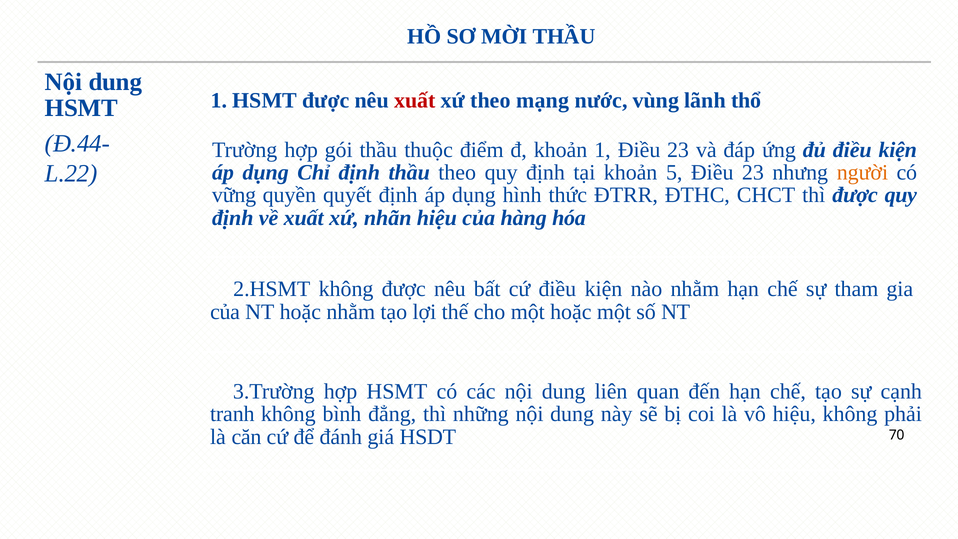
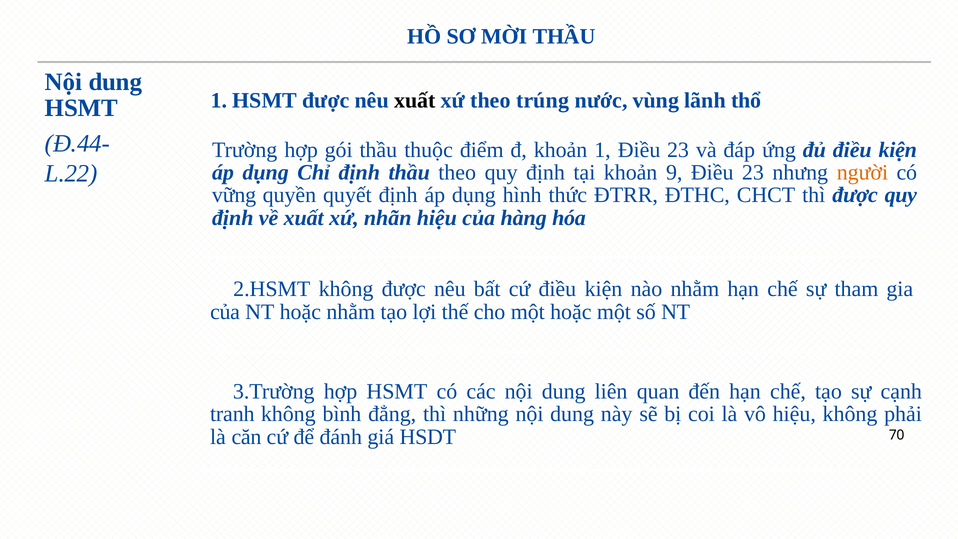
xuất colour: red -> black (415, 100)
mạng: mạng -> trúng (543, 100)
5: 5 -> 9 (674, 172)
